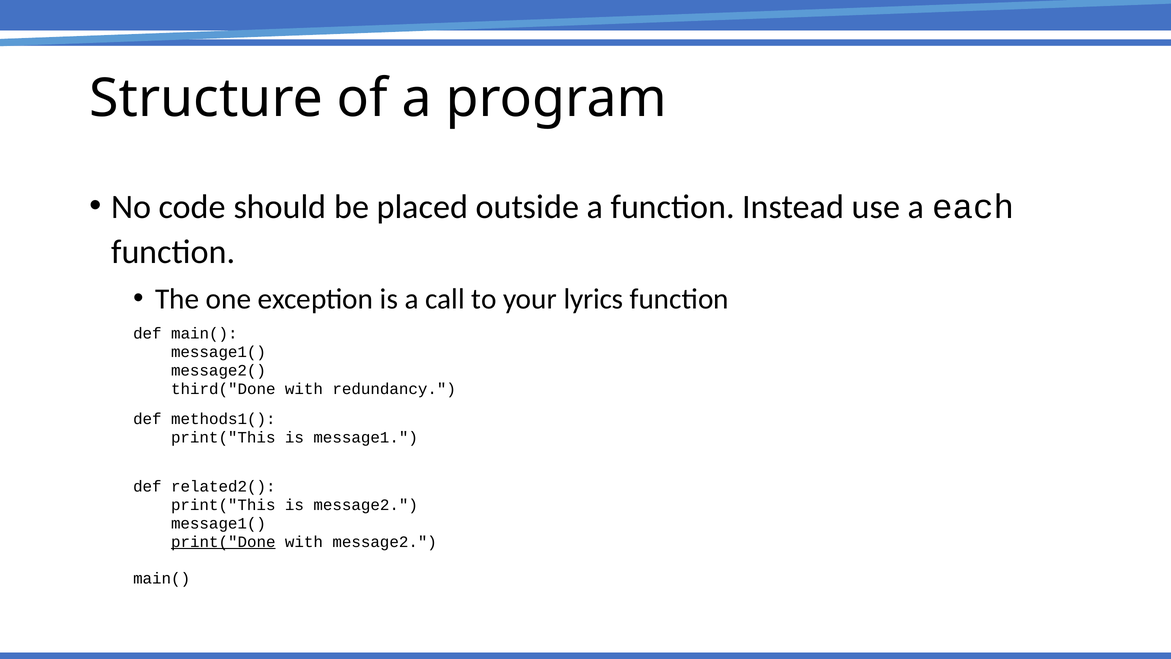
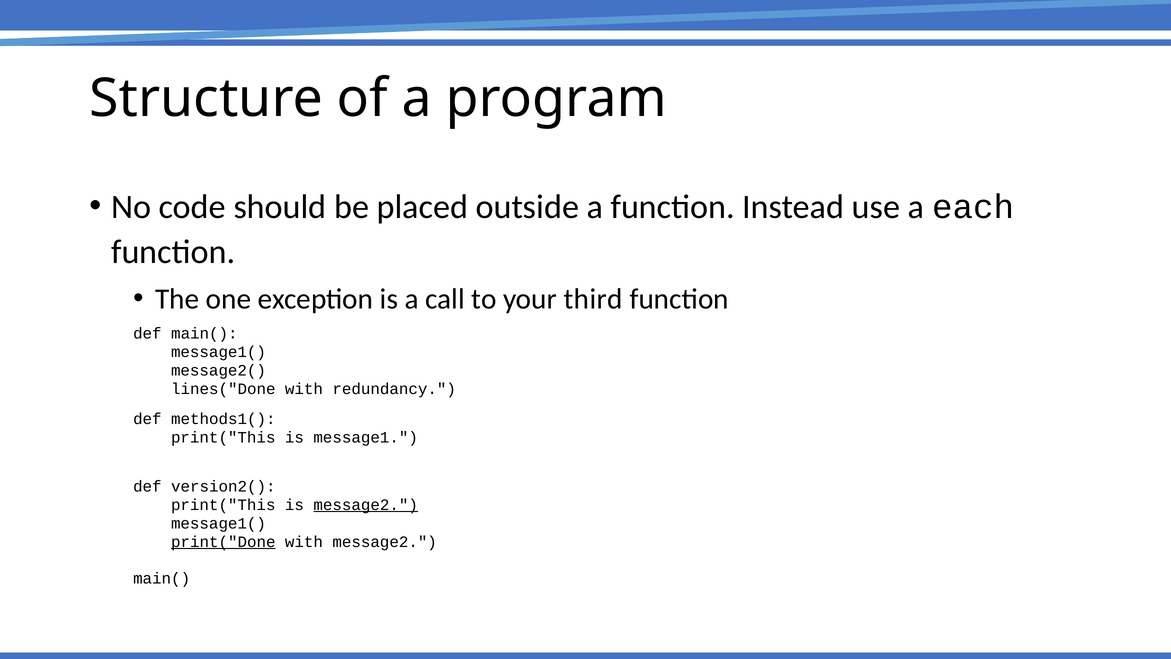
lyrics: lyrics -> third (593, 299)
third("Done: third("Done -> lines("Done (223, 389)
related2(: related2( -> version2( (223, 486)
message2 underline: none -> present (366, 505)
